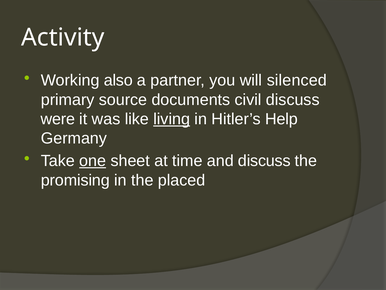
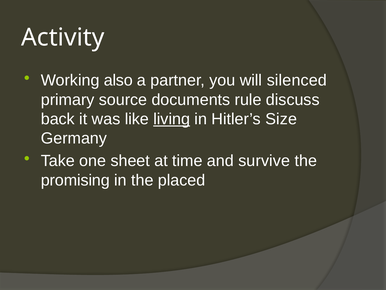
civil: civil -> rule (248, 100)
were: were -> back (58, 119)
Help: Help -> Size (281, 119)
one underline: present -> none (93, 161)
and discuss: discuss -> survive (264, 161)
